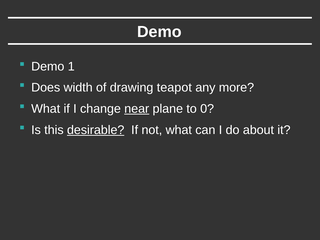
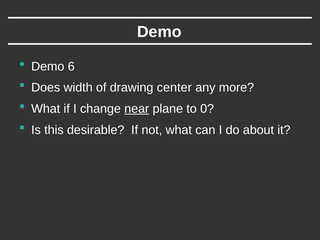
1: 1 -> 6 (71, 66)
teapot: teapot -> center (174, 88)
desirable underline: present -> none (96, 130)
